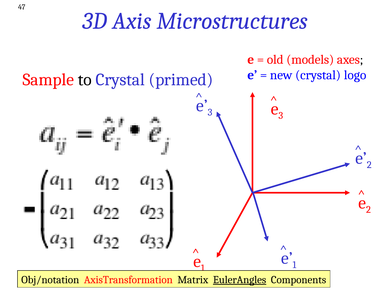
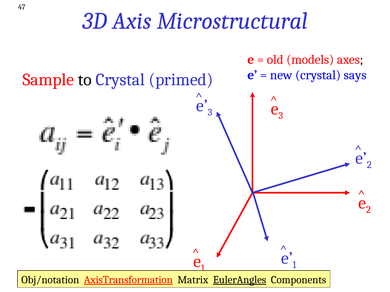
Microstructures: Microstructures -> Microstructural (232, 21)
logo: logo -> says (355, 75)
AxisTransformation underline: none -> present (128, 280)
